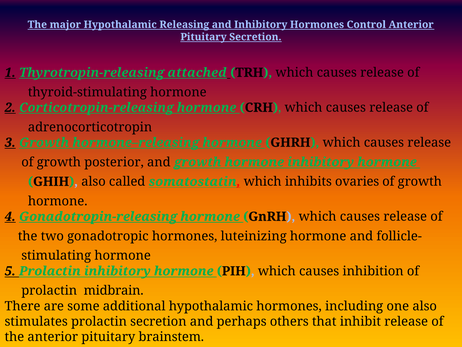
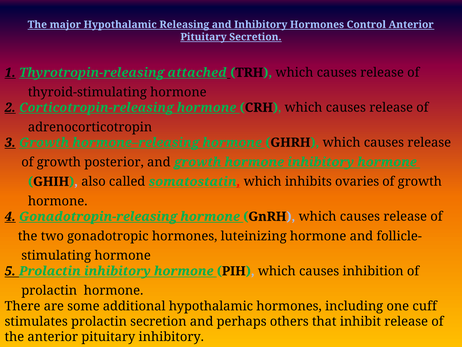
prolactin midbrain: midbrain -> hormone (114, 290)
one also: also -> cuff (425, 306)
pituitary brainstem: brainstem -> inhibitory (171, 336)
